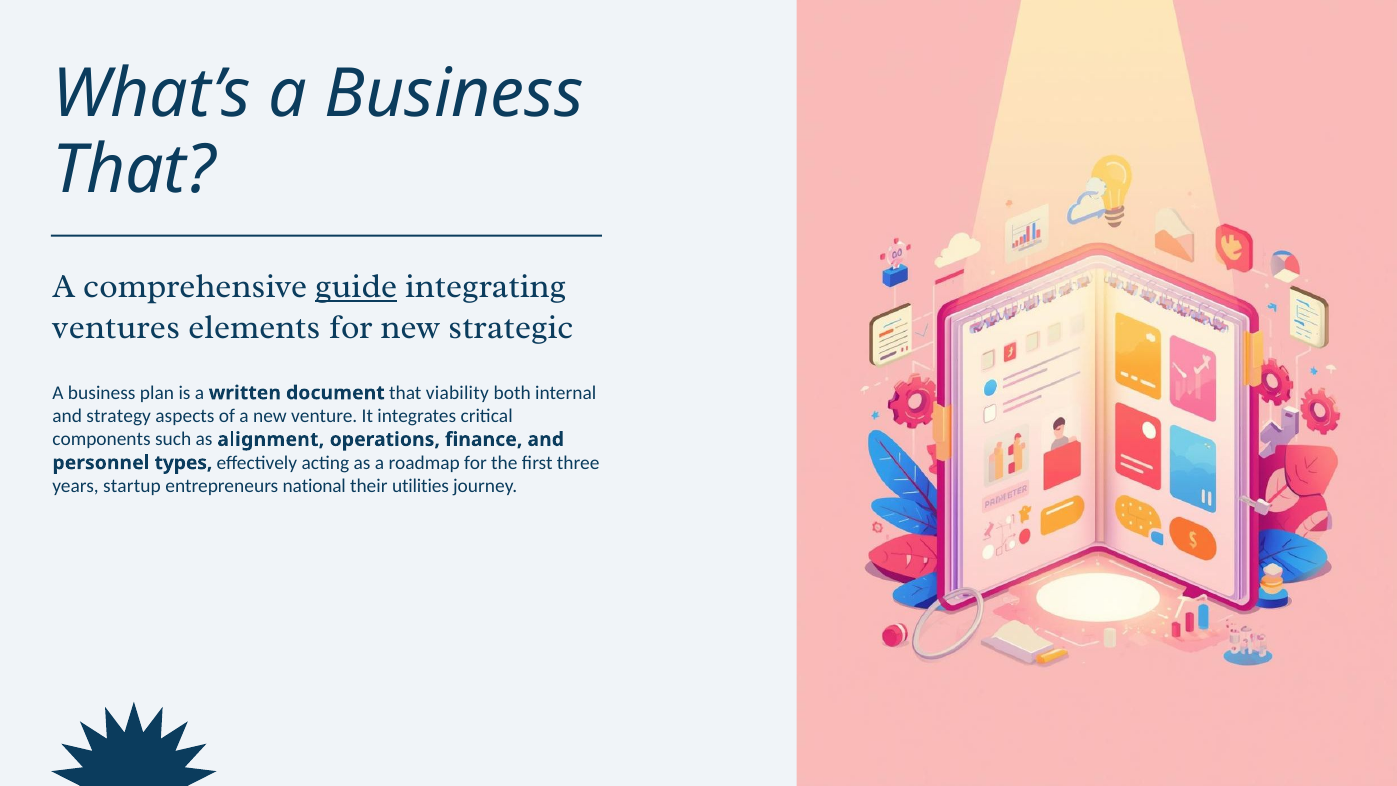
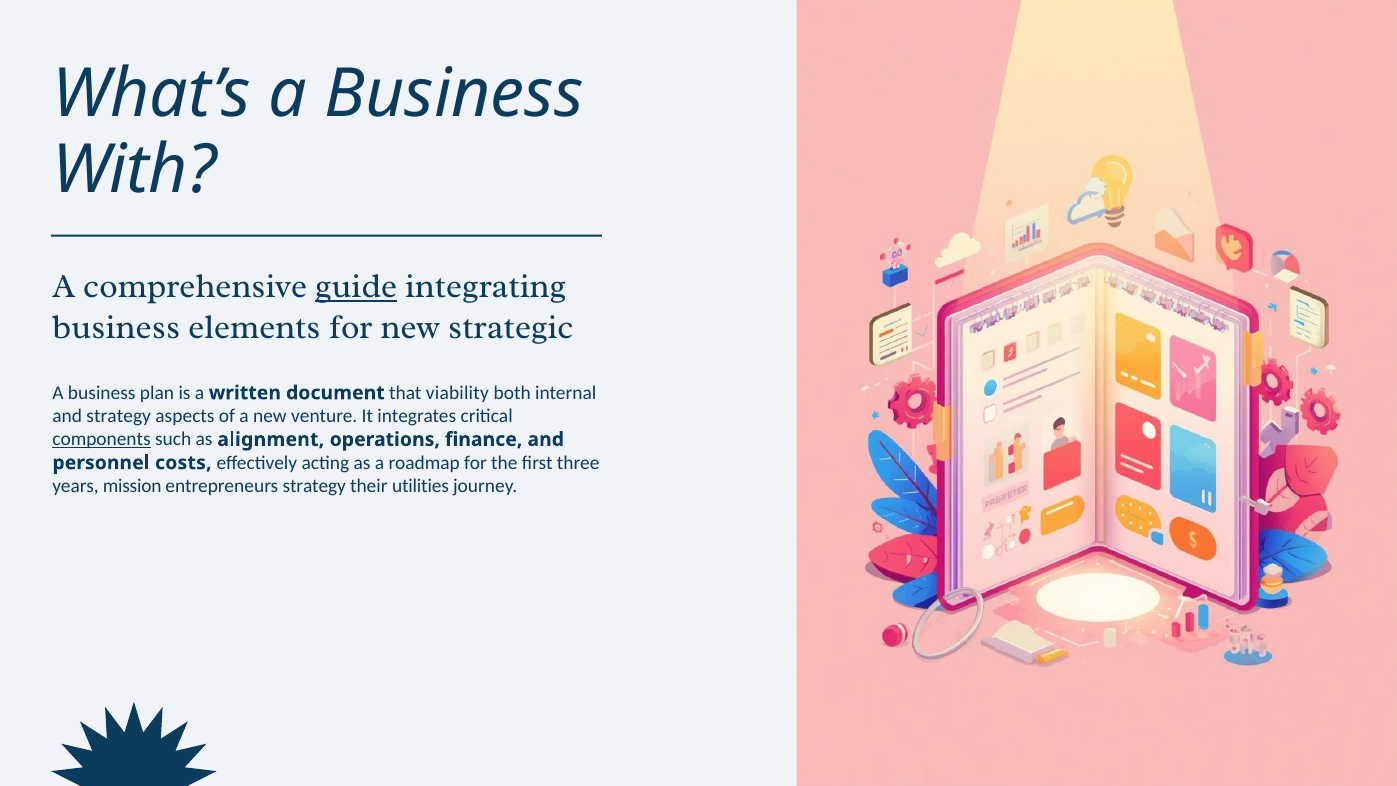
That: That -> With (134, 170)
ventures: ventures -> business (116, 327)
components underline: none -> present (102, 439)
types: types -> costs (183, 463)
startup: startup -> mission (132, 486)
entrepreneurs national: national -> strategy (314, 486)
